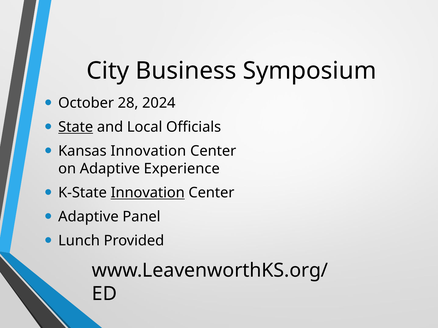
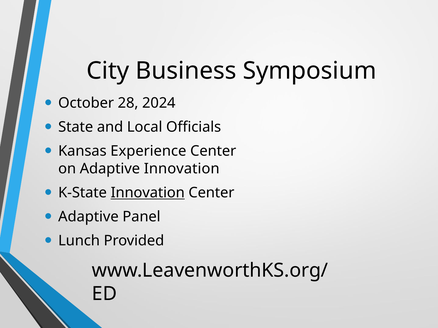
State underline: present -> none (76, 127)
Kansas Innovation: Innovation -> Experience (148, 151)
Adaptive Experience: Experience -> Innovation (182, 169)
